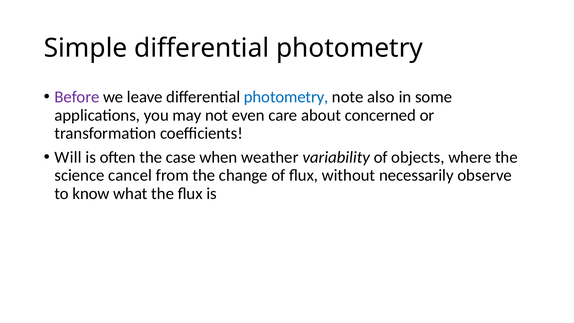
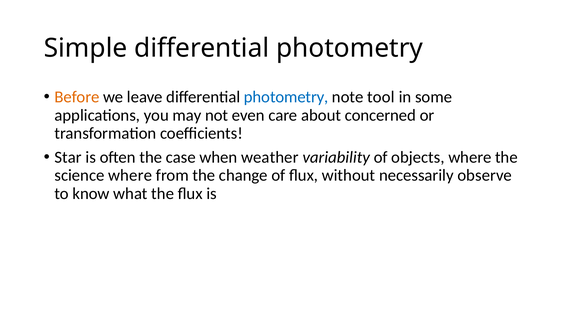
Before colour: purple -> orange (77, 97)
also: also -> tool (381, 97)
Will: Will -> Star (68, 157)
science cancel: cancel -> where (130, 175)
